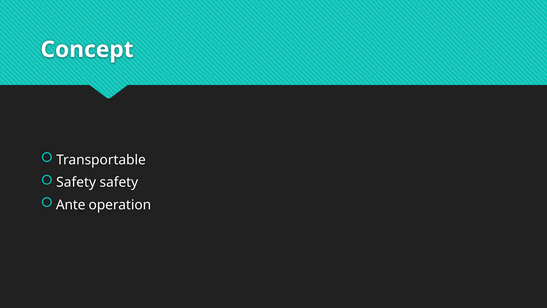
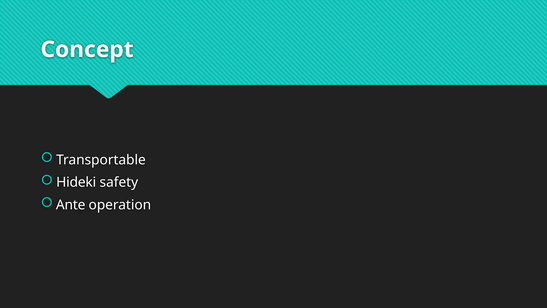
Safety: Safety -> Hideki (76, 182)
